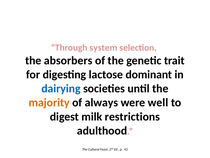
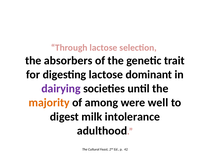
Through system: system -> lactose (103, 48)
dairying colour: blue -> purple (61, 88)
always: always -> among (101, 102)
restrictions: restrictions -> intolerance (132, 116)
